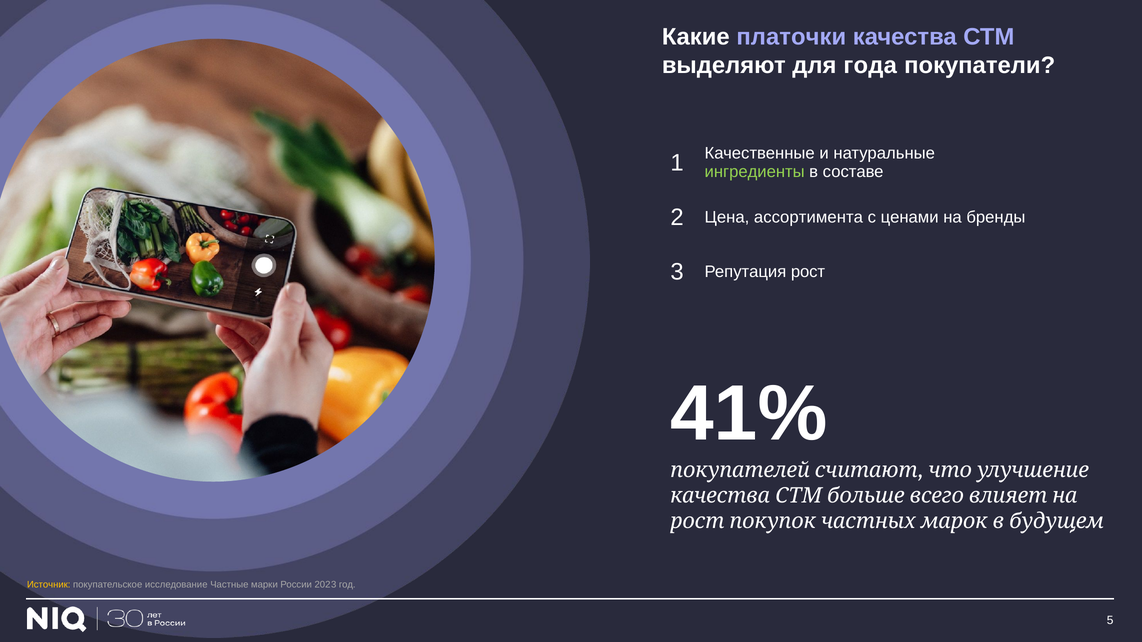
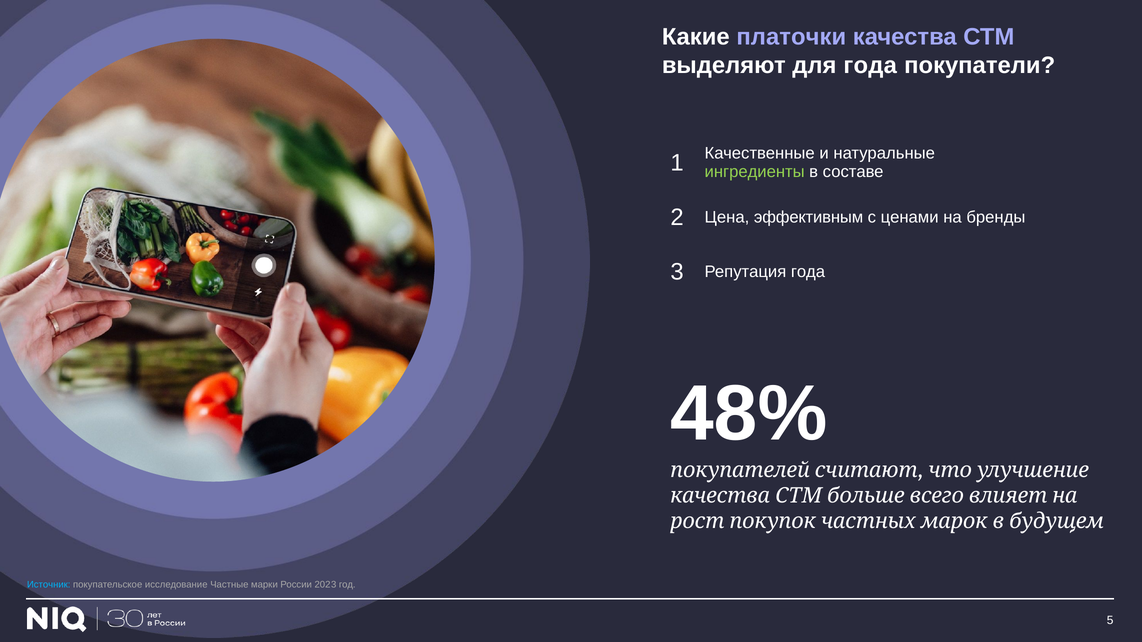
ассортимента: ассортимента -> эффективным (809, 217)
Репутация рост: рост -> года (808, 272)
41%: 41% -> 48% (749, 414)
Источник colour: yellow -> light blue (49, 585)
